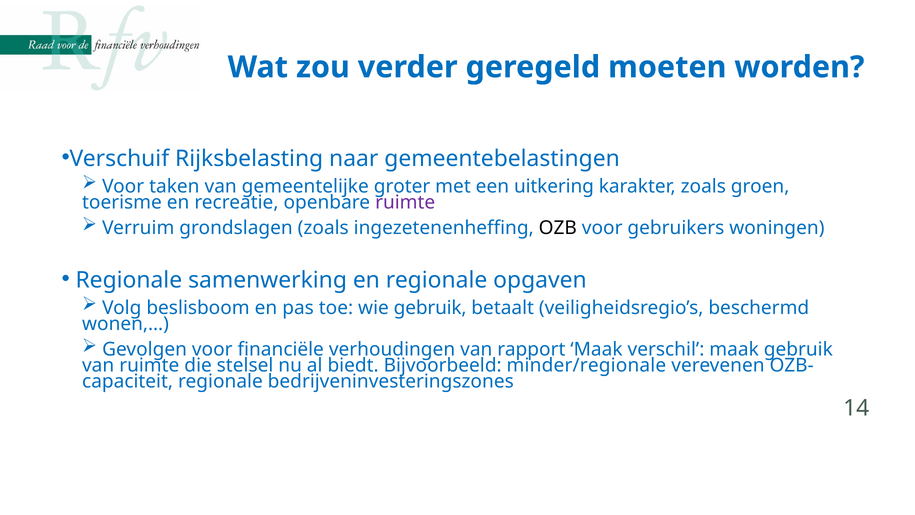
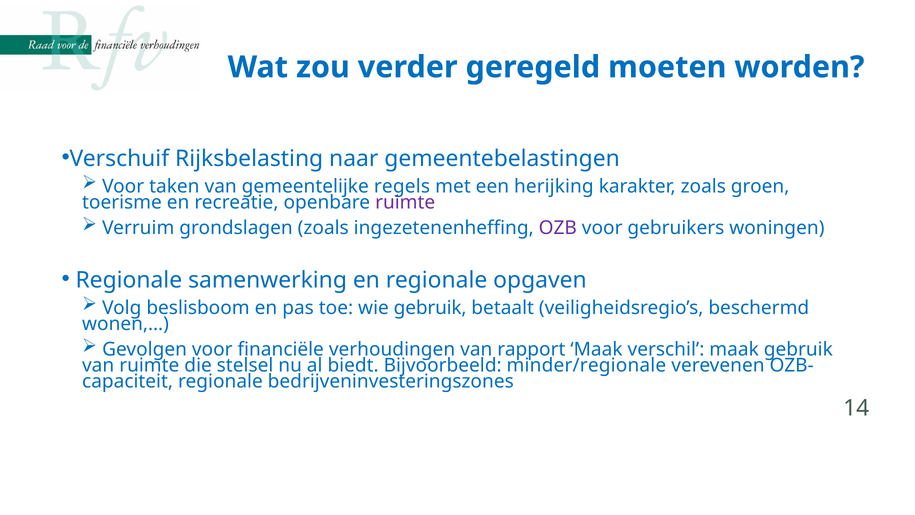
groter: groter -> regels (402, 186)
uitkering: uitkering -> herijking (554, 186)
OZB colour: black -> purple (558, 228)
